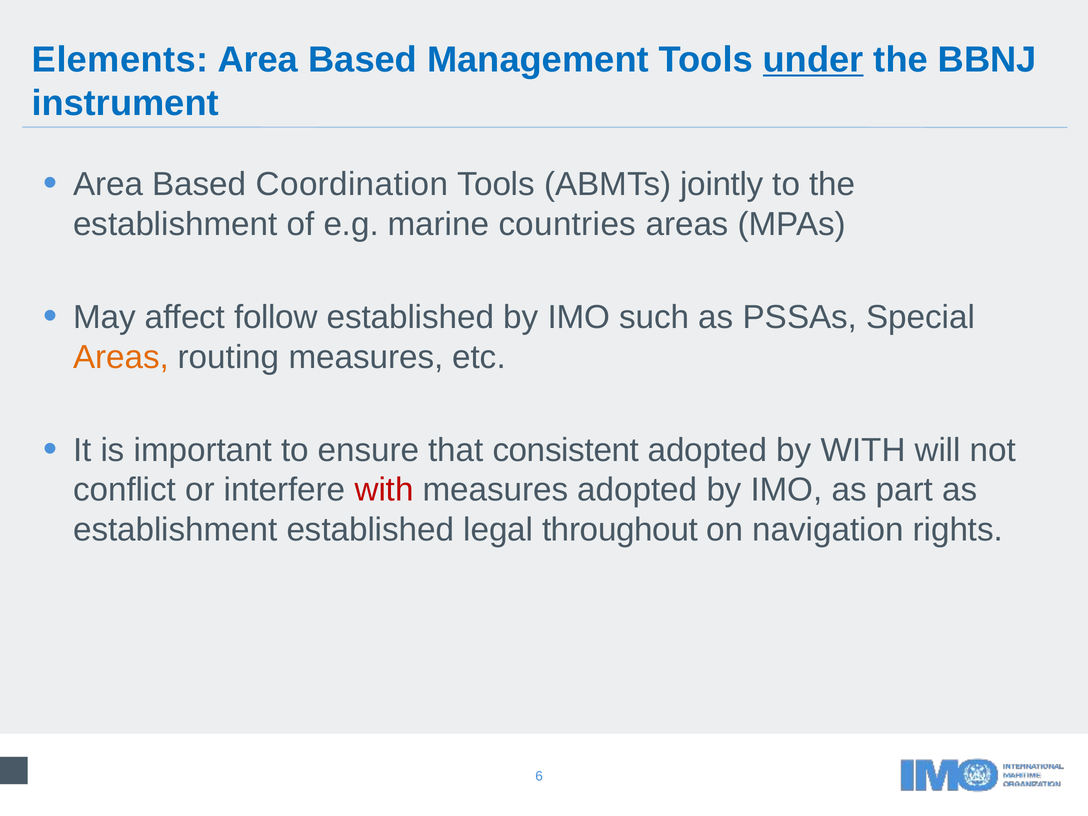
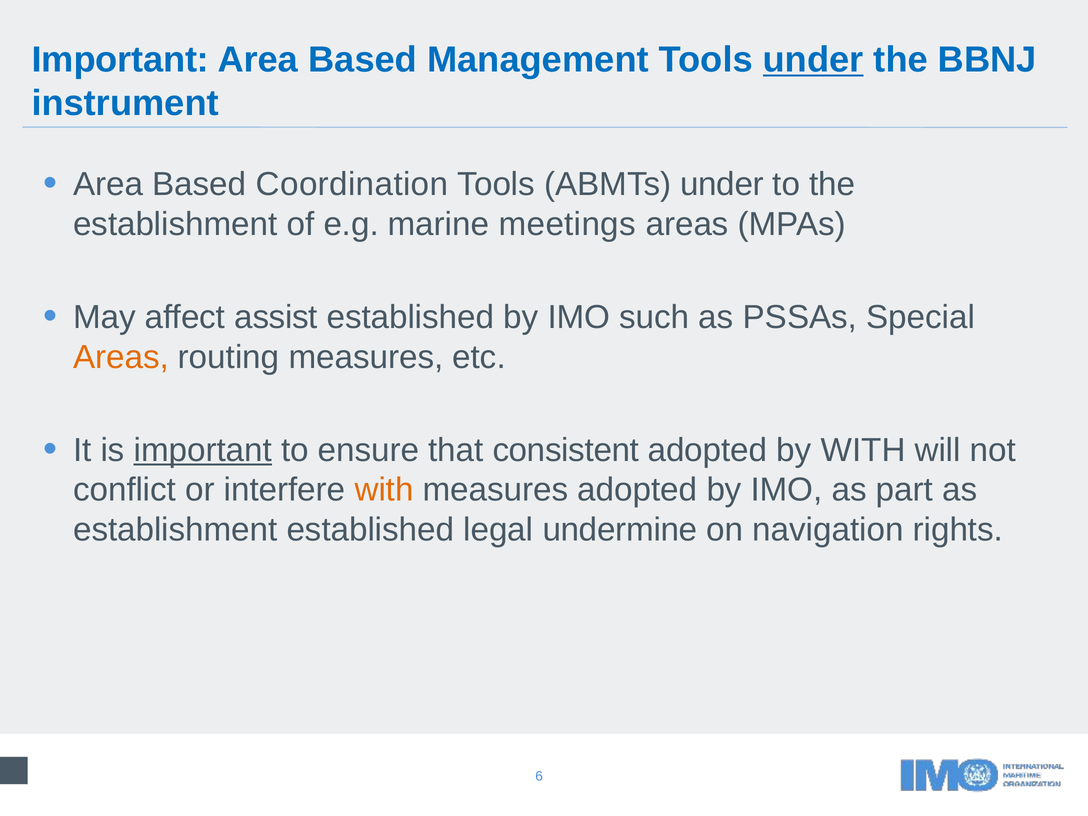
Elements: Elements -> Important (120, 60)
ABMTs jointly: jointly -> under (722, 184)
countries: countries -> meetings (567, 224)
follow: follow -> assist (276, 317)
important underline: none -> present (203, 450)
with colour: red -> orange (384, 490)
throughout: throughout -> undermine (620, 530)
